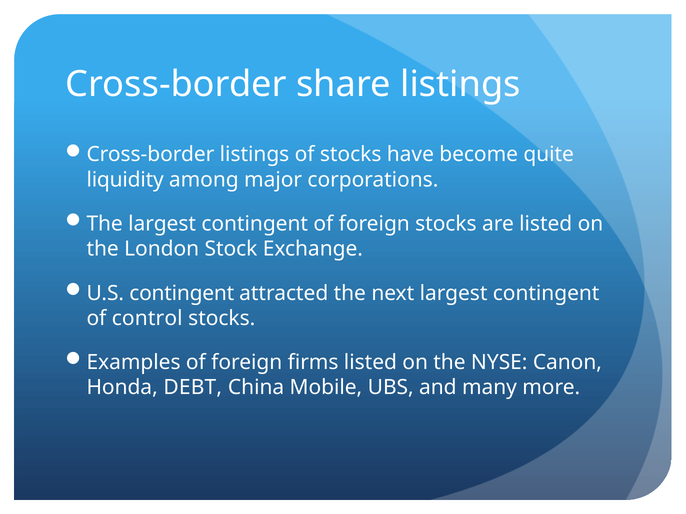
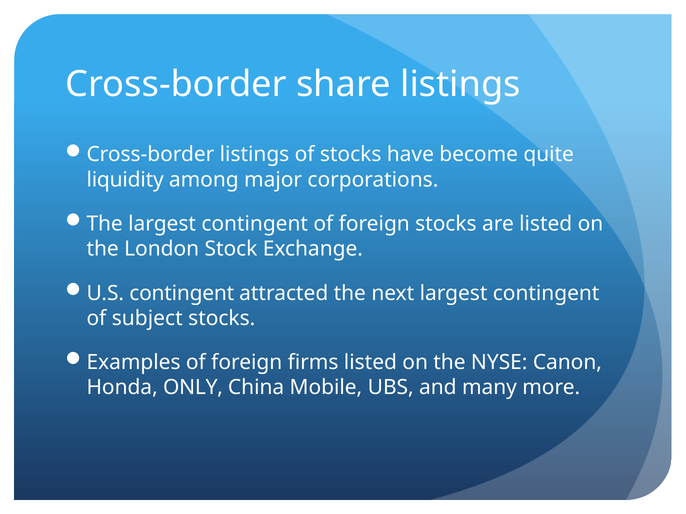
control: control -> subject (147, 319)
DEBT: DEBT -> ONLY (193, 388)
